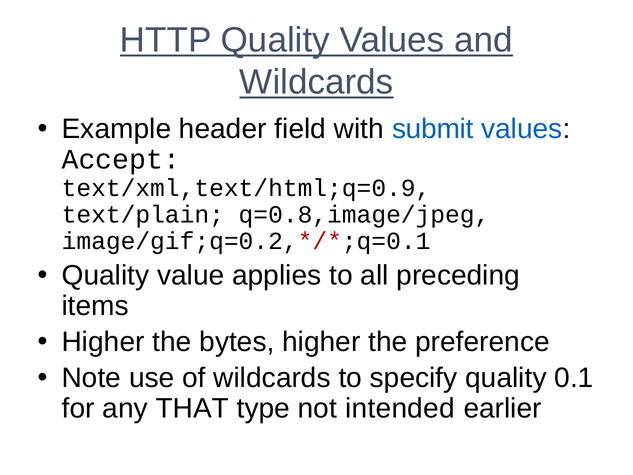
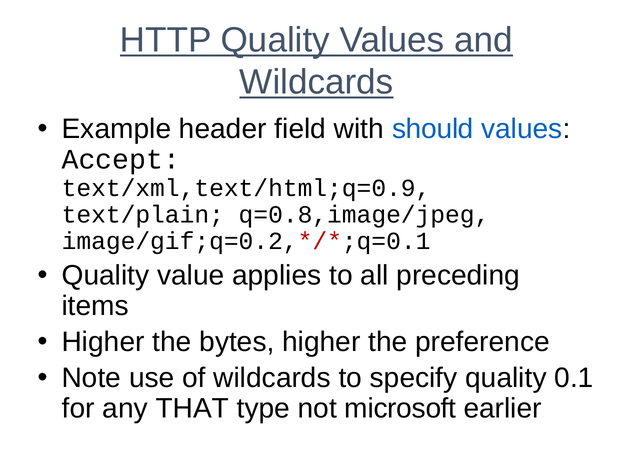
submit: submit -> should (433, 129)
intended: intended -> microsoft (400, 408)
